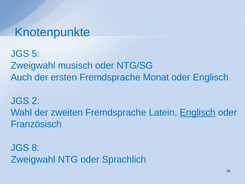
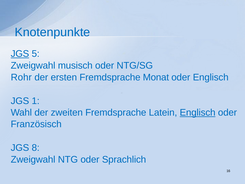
JGS underline: none -> present (20, 54)
Auch: Auch -> Rohr (21, 77)
2: 2 -> 1 (36, 101)
